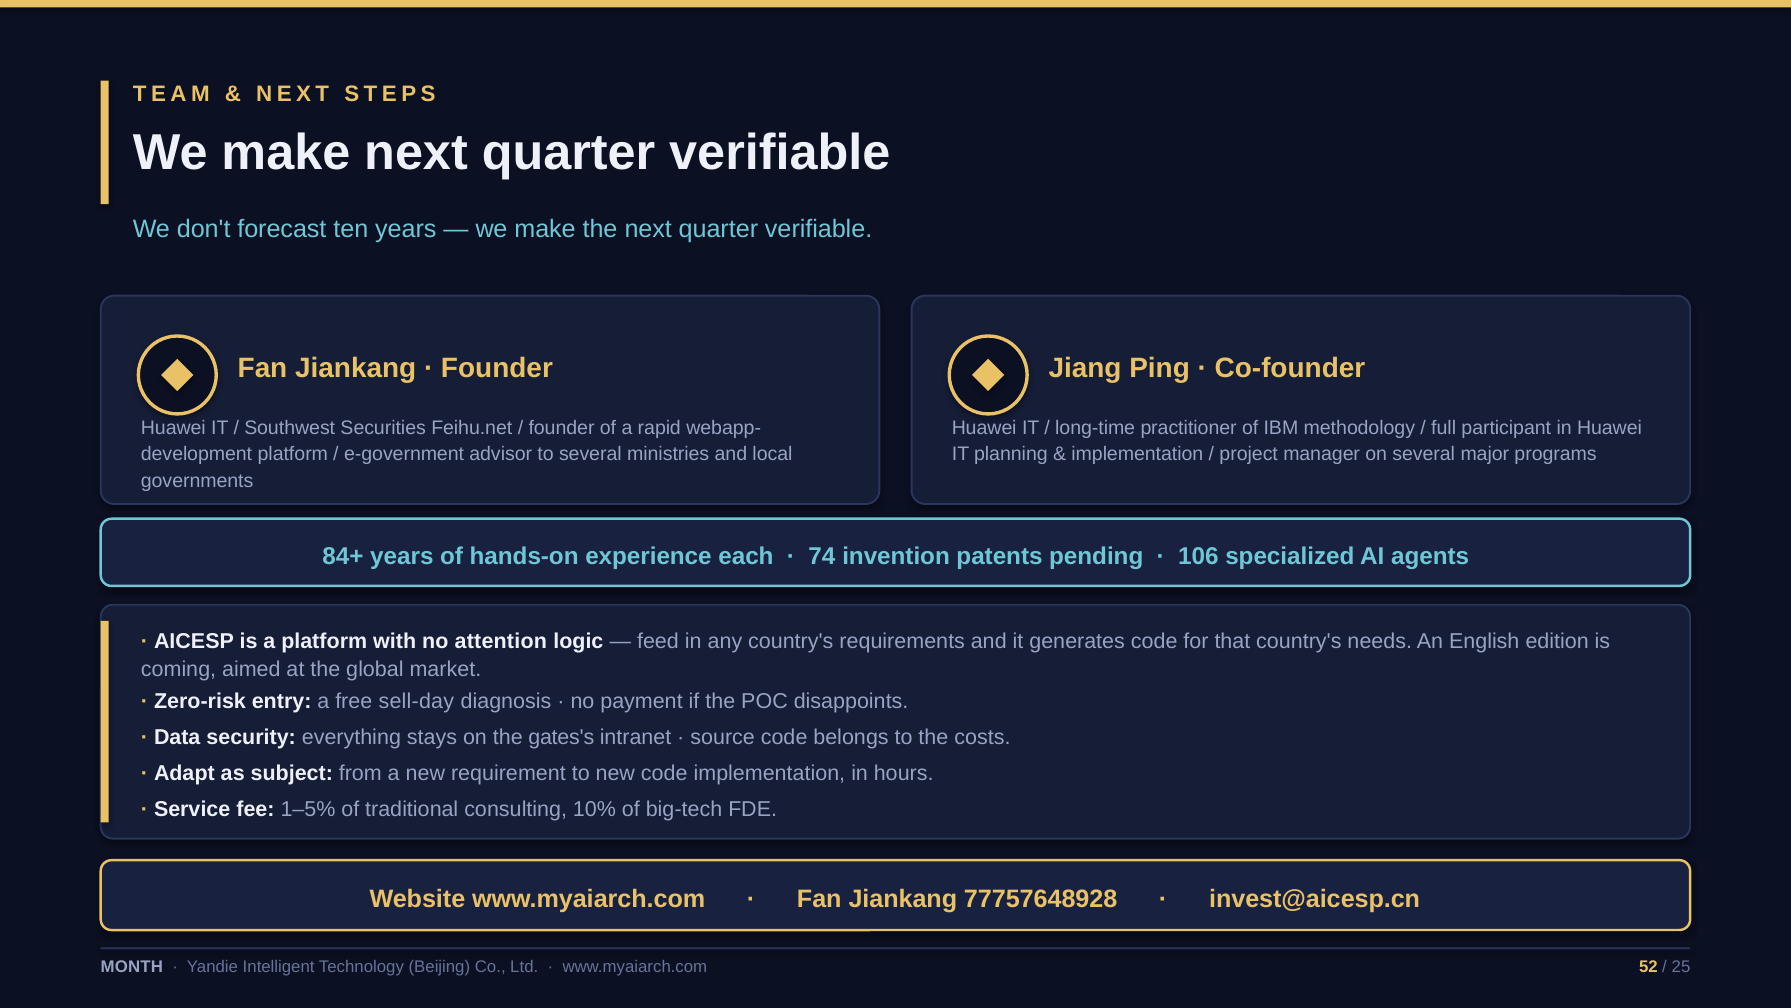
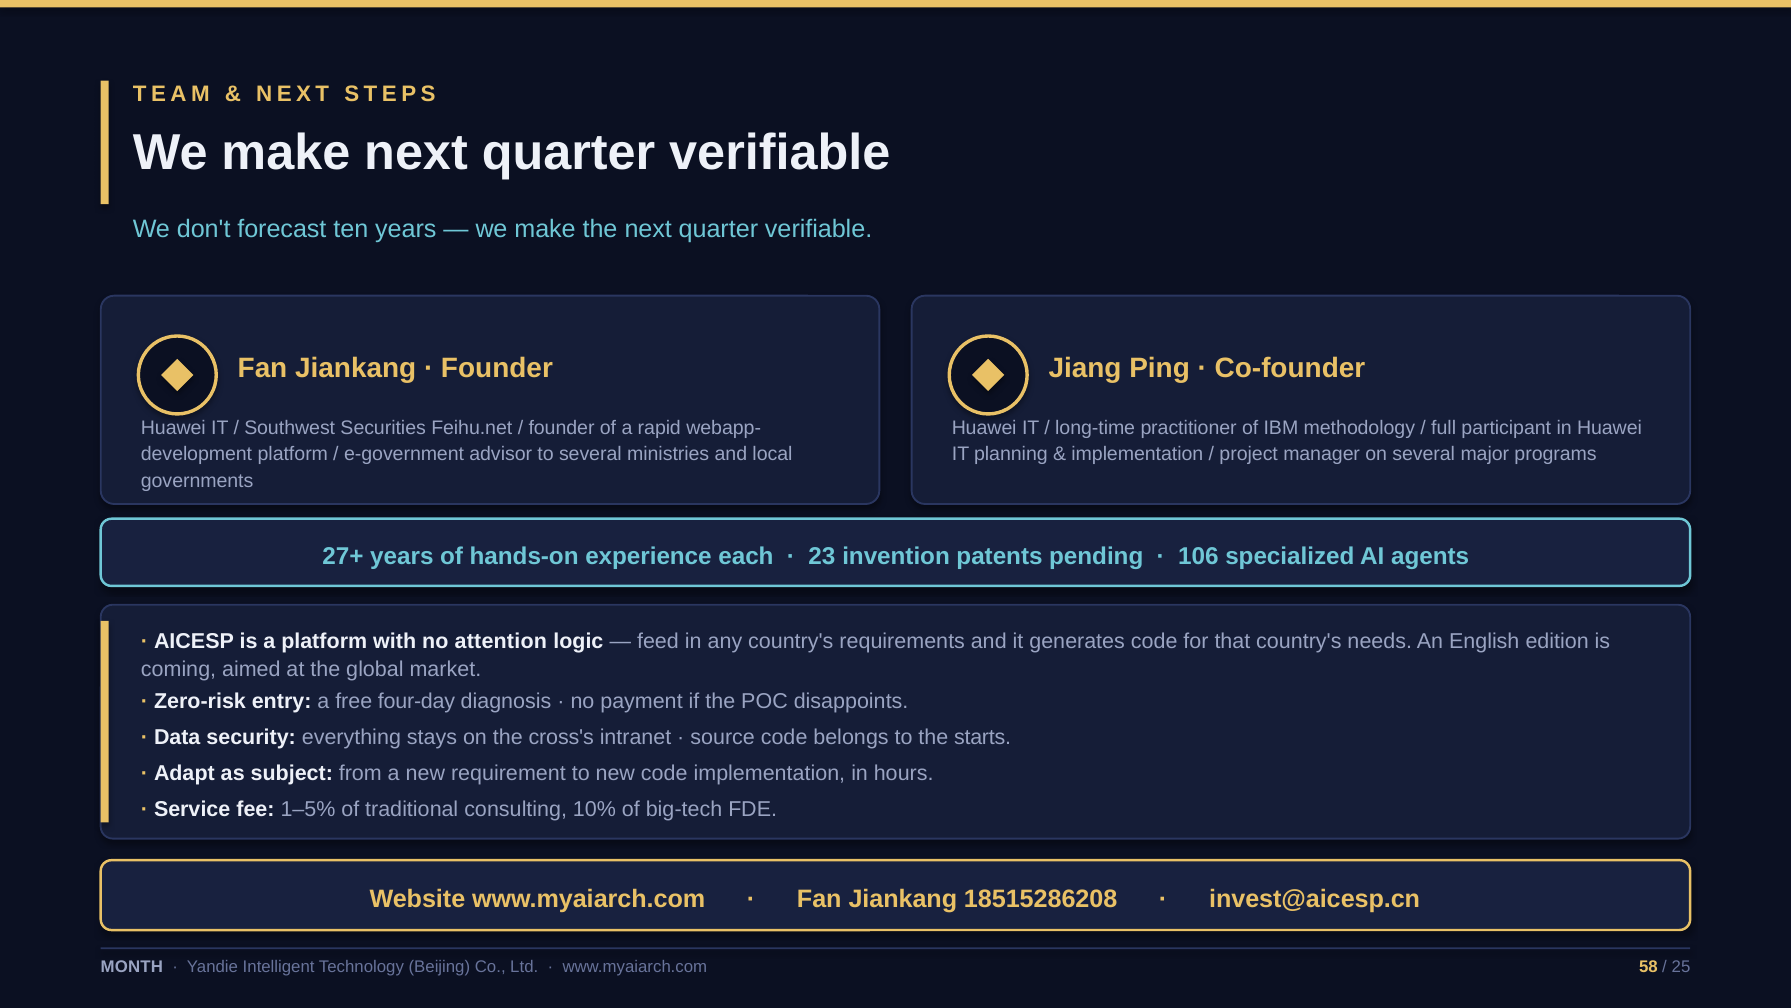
84+: 84+ -> 27+ (343, 556)
74: 74 -> 23 (822, 556)
sell-day: sell-day -> four-day (417, 701)
gates's: gates's -> cross's (561, 737)
costs: costs -> starts (983, 737)
77757648928: 77757648928 -> 18515286208 (1041, 898)
52: 52 -> 58 (1648, 966)
